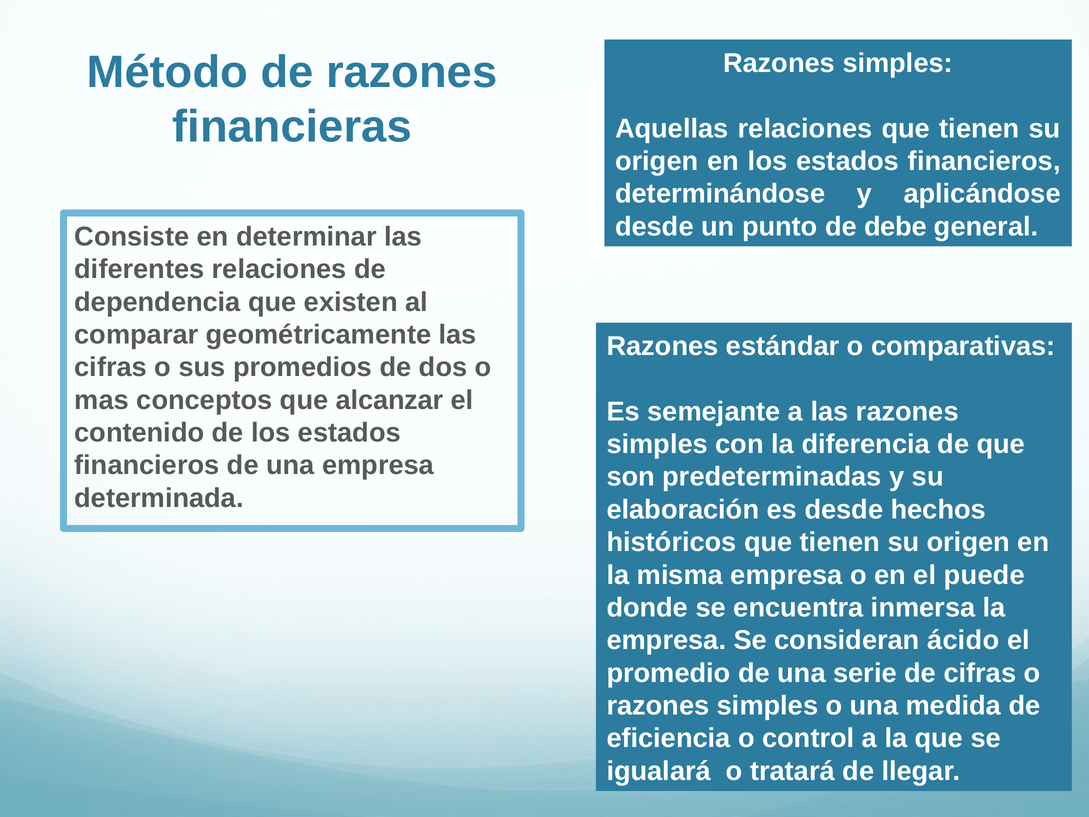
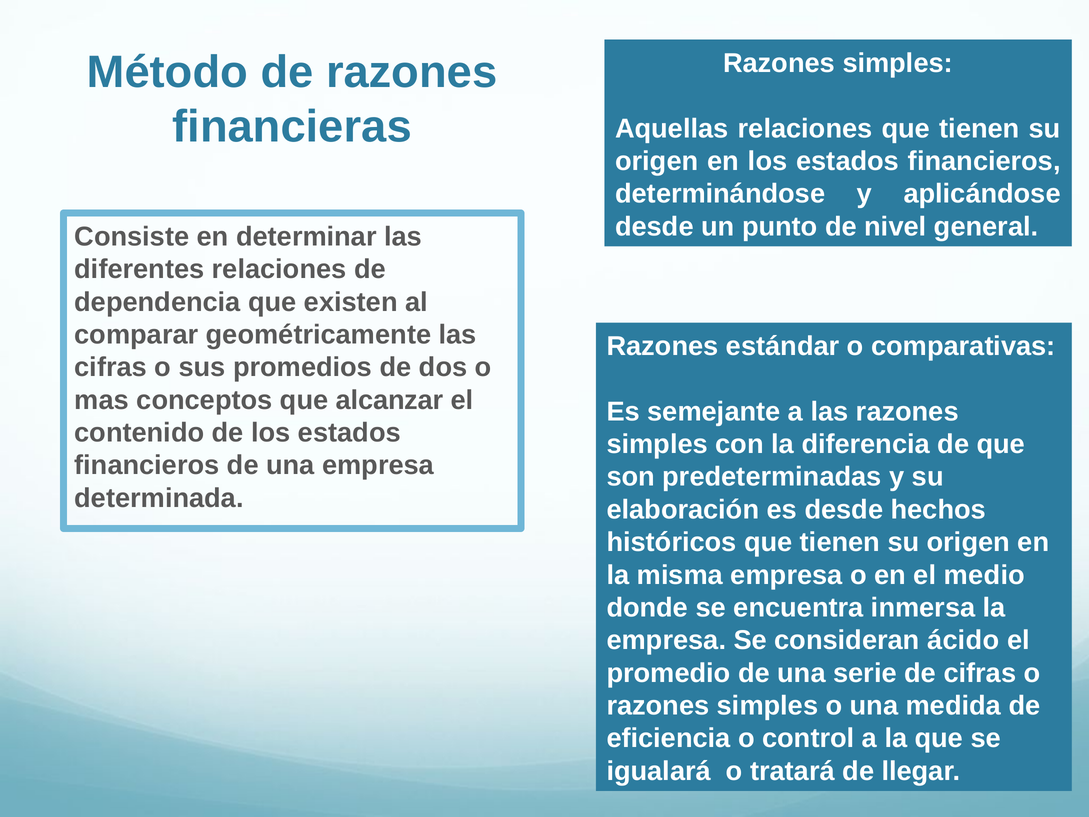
debe: debe -> nivel (895, 227)
puede: puede -> medio (984, 575)
